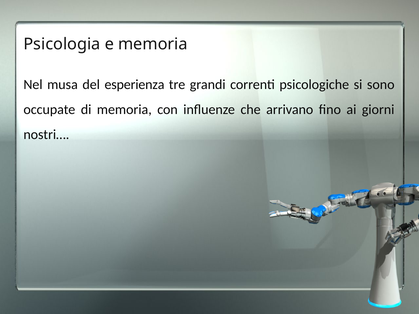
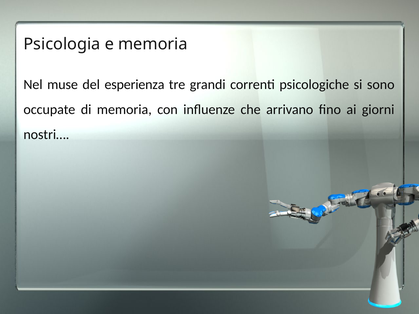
musa: musa -> muse (63, 84)
